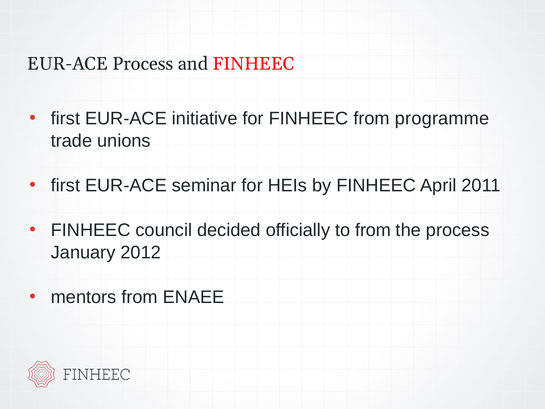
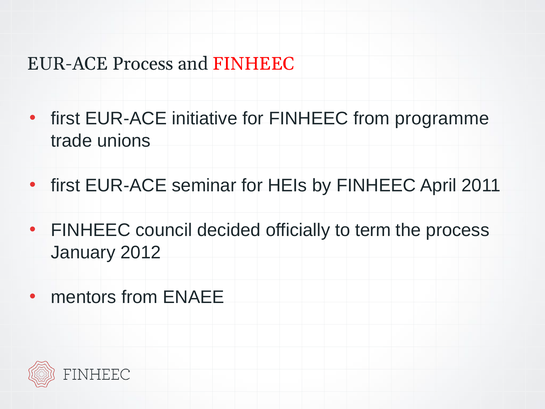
to from: from -> term (373, 230)
